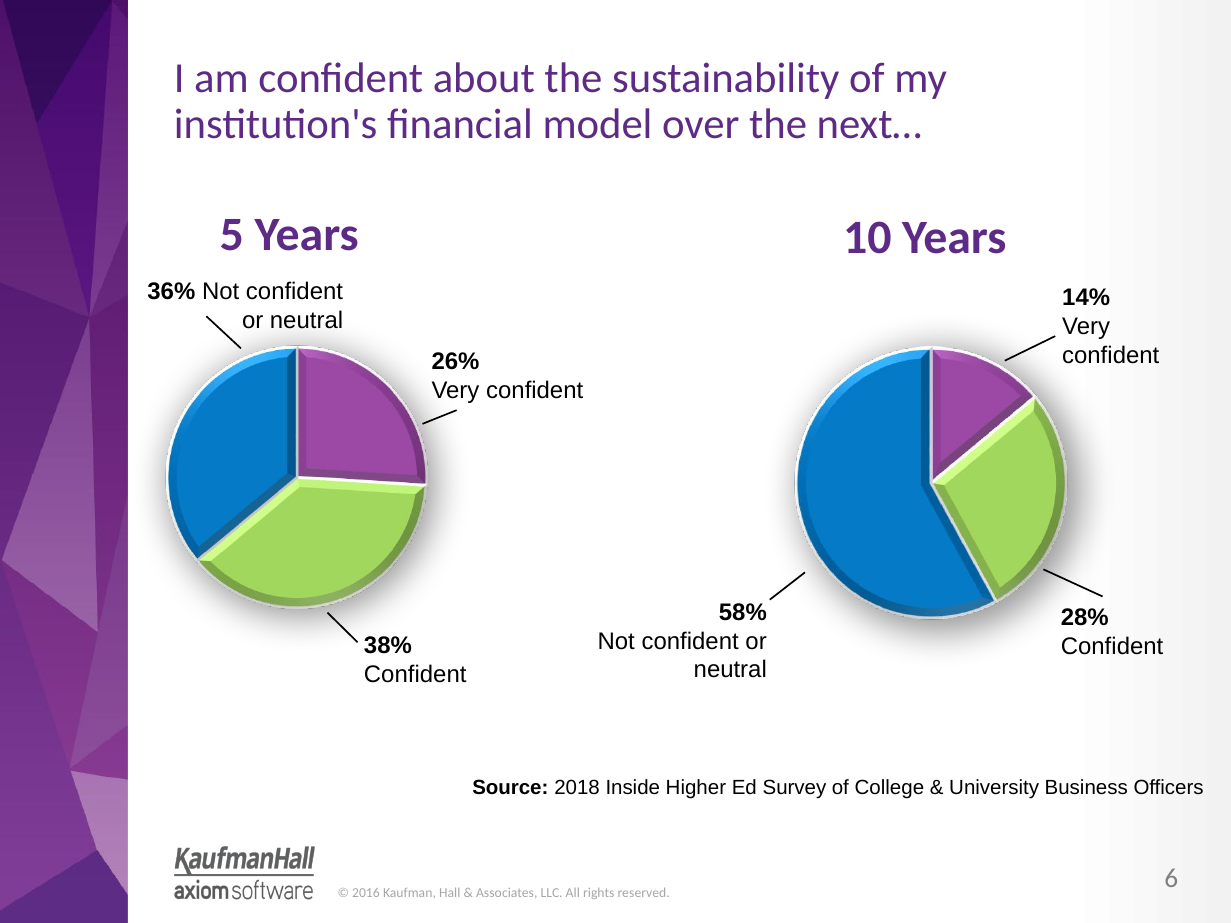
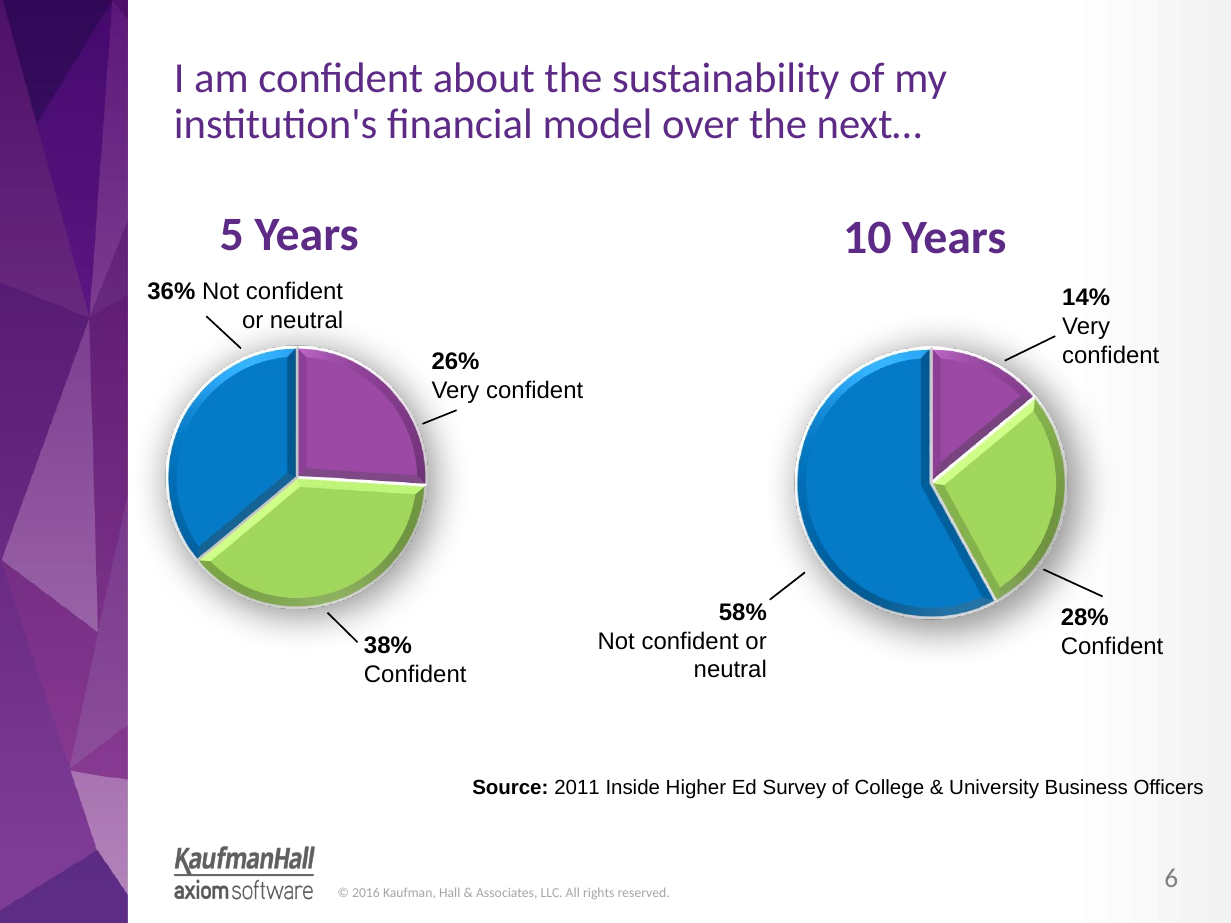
2018: 2018 -> 2011 (577, 788)
